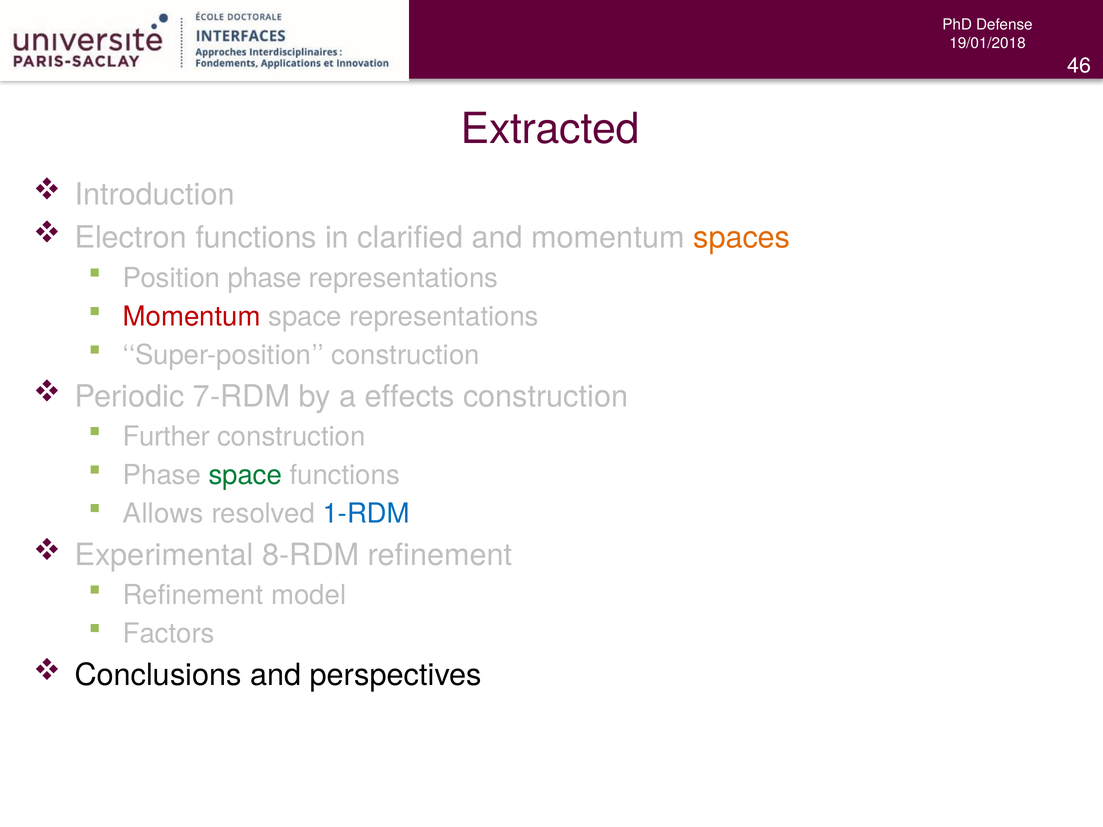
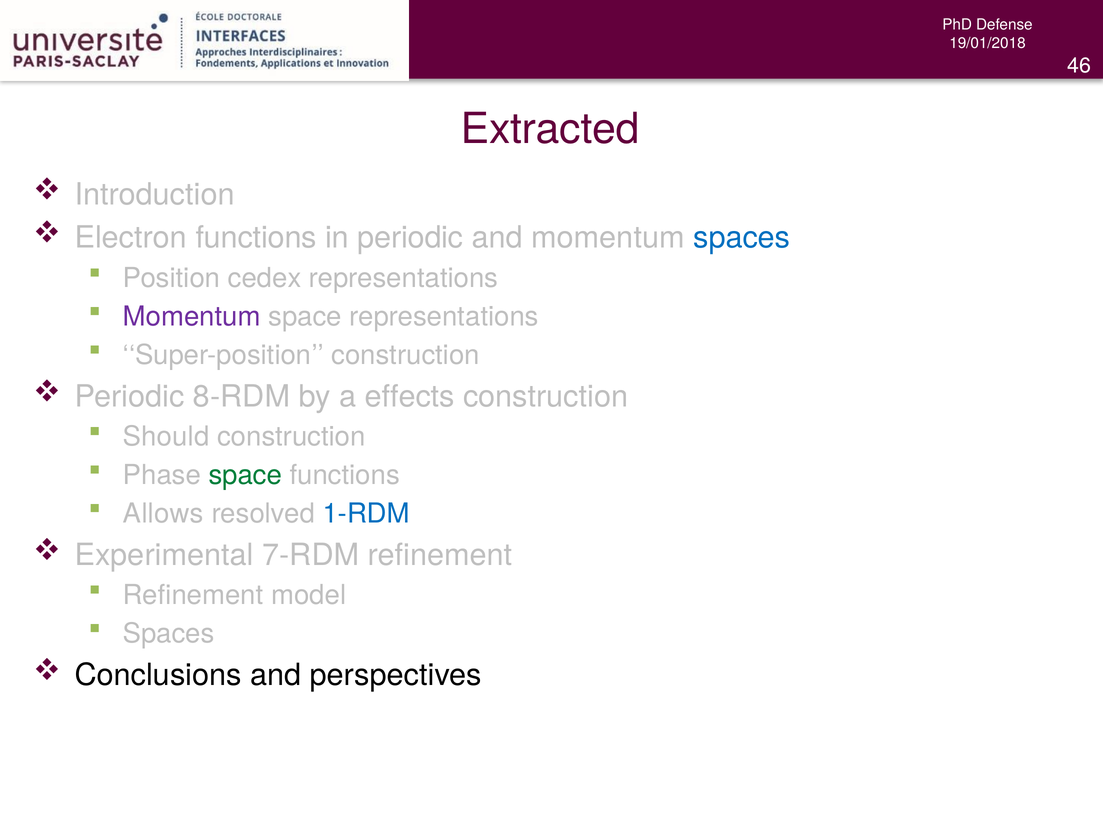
in clarified: clarified -> periodic (410, 238)
spaces colour: orange -> blue (742, 238)
Position phase: phase -> cedex (265, 278)
Momentum colour: red -> purple (192, 317)
7-RDM: 7-RDM -> 8-RDM (242, 397)
Further: Further -> Should (166, 437)
8-RDM: 8-RDM -> 7-RDM (311, 555)
Factors: Factors -> Spaces (169, 634)
